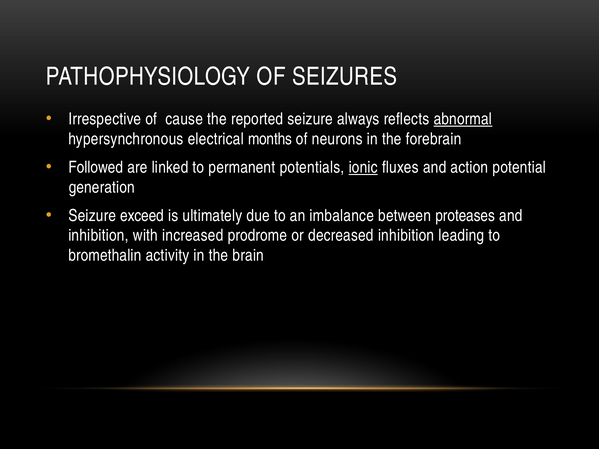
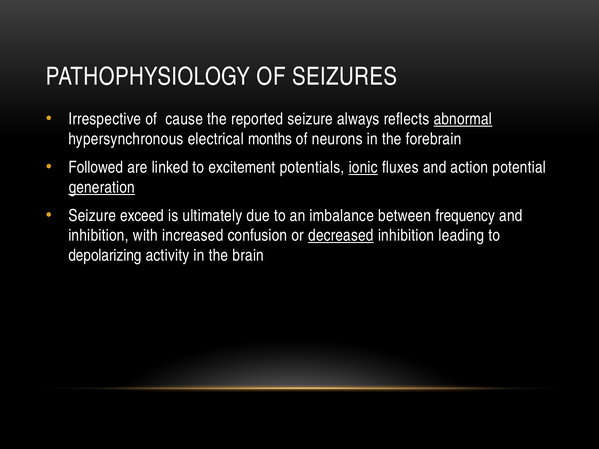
permanent: permanent -> excitement (242, 167)
generation underline: none -> present (102, 187)
proteases: proteases -> frequency (465, 216)
prodrome: prodrome -> confusion (257, 236)
decreased underline: none -> present (341, 236)
bromethalin: bromethalin -> depolarizing (105, 256)
